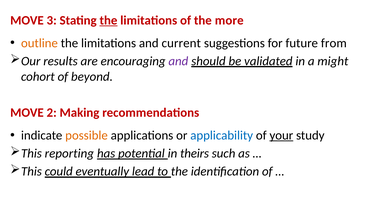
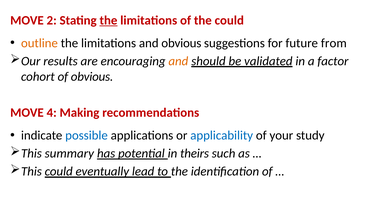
3: 3 -> 2 (52, 20)
the more: more -> could (229, 20)
and current: current -> obvious (181, 43)
and colour: purple -> orange (178, 61)
might: might -> factor (333, 61)
of beyond: beyond -> obvious (92, 76)
2: 2 -> 4 (52, 112)
possible colour: orange -> blue (86, 135)
your underline: present -> none (281, 135)
reporting: reporting -> summary (69, 153)
